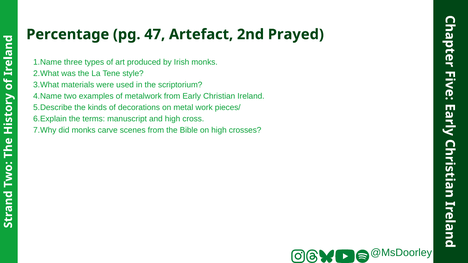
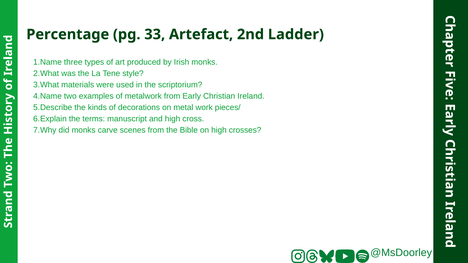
47: 47 -> 33 (155, 34)
Prayed: Prayed -> Ladder (296, 34)
